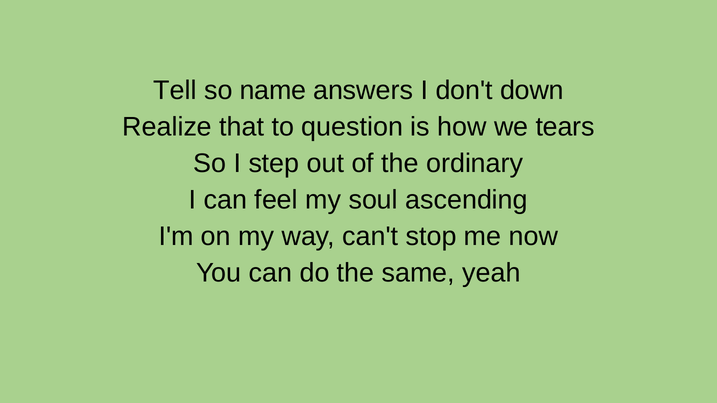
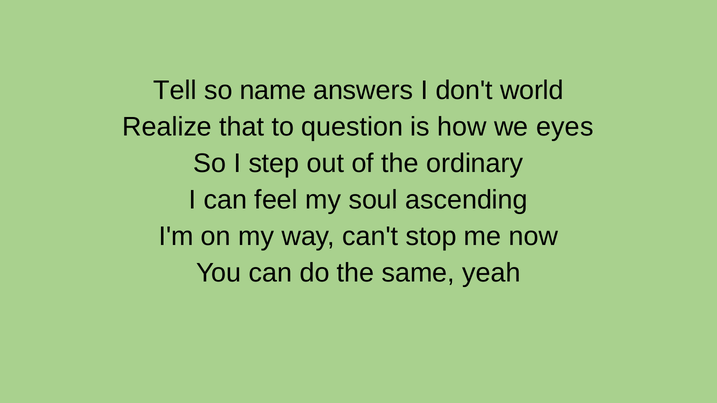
down: down -> world (532, 91)
tears: tears -> eyes (565, 127)
